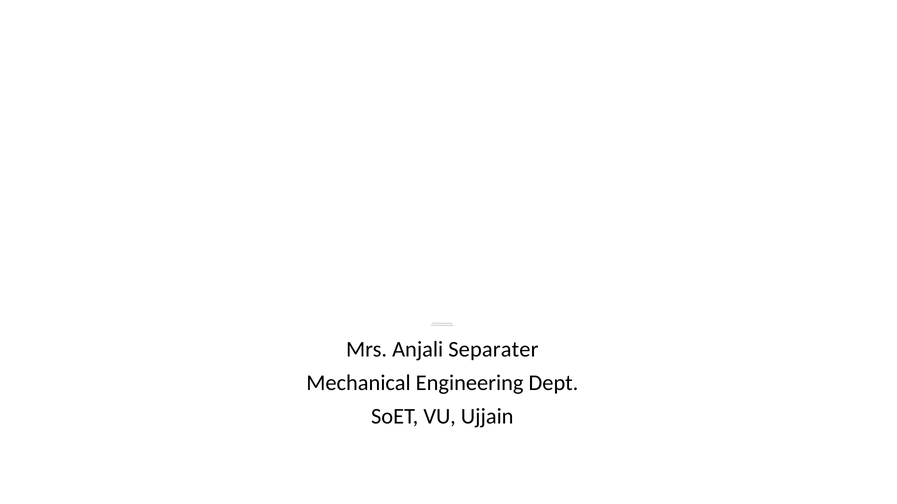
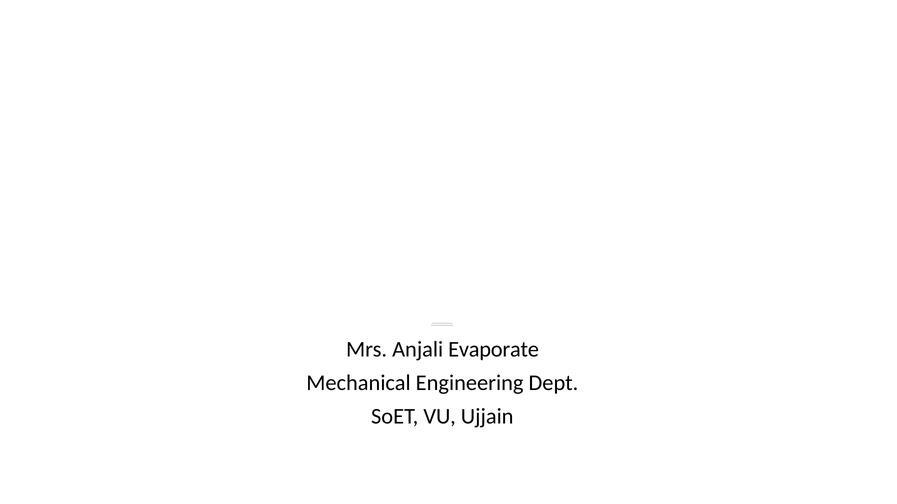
Separater: Separater -> Evaporate (494, 350)
